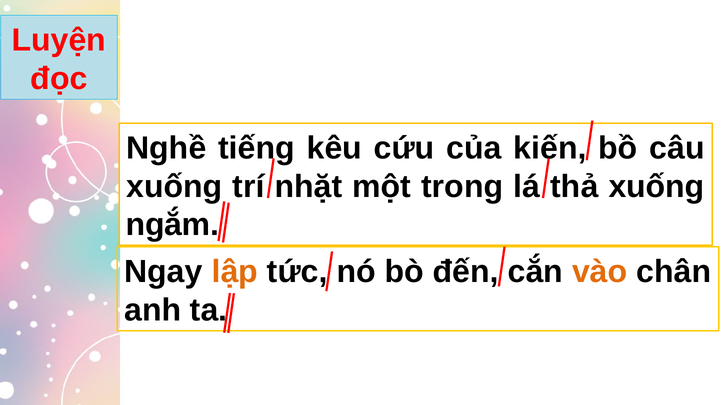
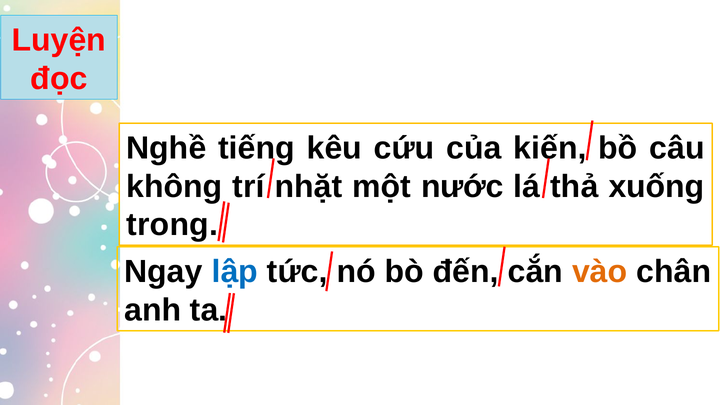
xuống: xuống -> không (174, 187)
trong: trong -> nước (462, 187)
ngắm: ngắm -> trong (172, 225)
lập colour: orange -> blue (235, 272)
